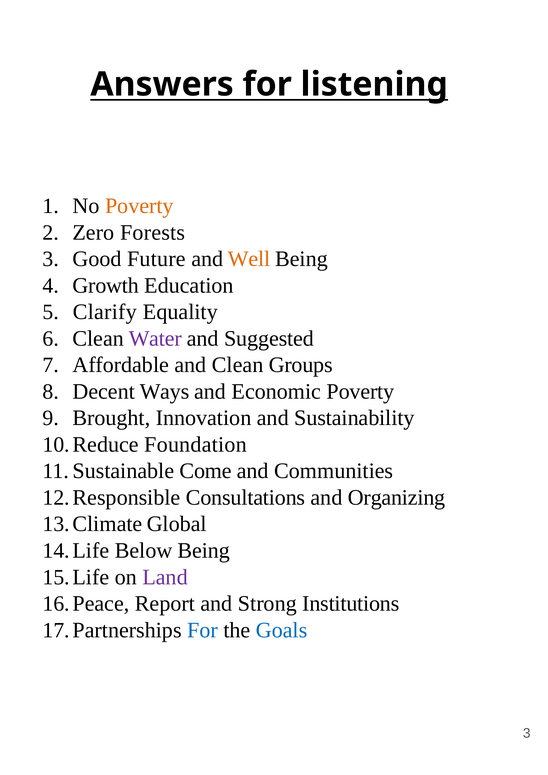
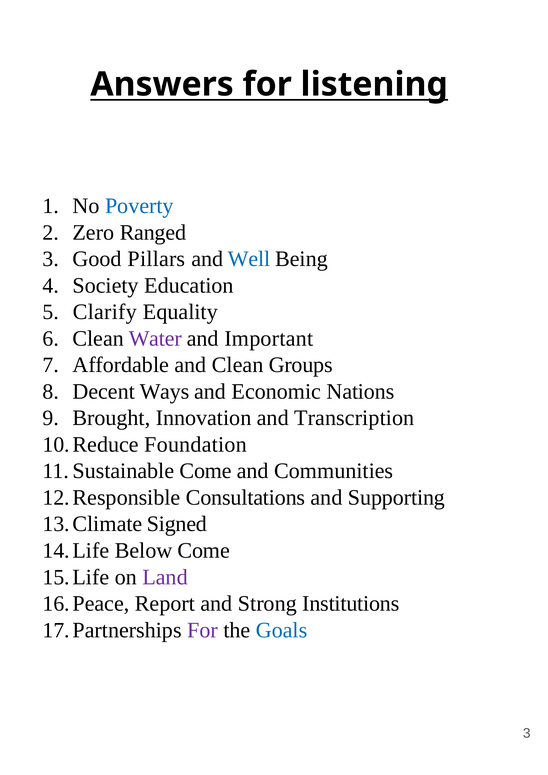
Poverty colour: orange -> blue (139, 206)
Forests: Forests -> Ranged (153, 232)
Future: Future -> Pillars (156, 259)
Well colour: orange -> blue (249, 259)
Growth: Growth -> Society (106, 285)
Suggested: Suggested -> Important (269, 338)
Economic Poverty: Poverty -> Nations (360, 391)
Sustainability: Sustainability -> Transcription (354, 418)
Organizing: Organizing -> Supporting (396, 498)
Global: Global -> Signed (177, 524)
Below Being: Being -> Come (204, 551)
For colour: blue -> purple (203, 630)
